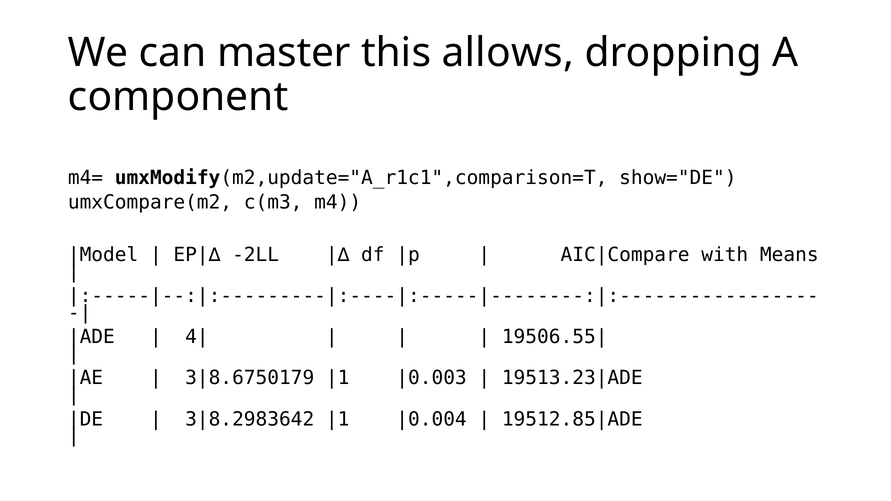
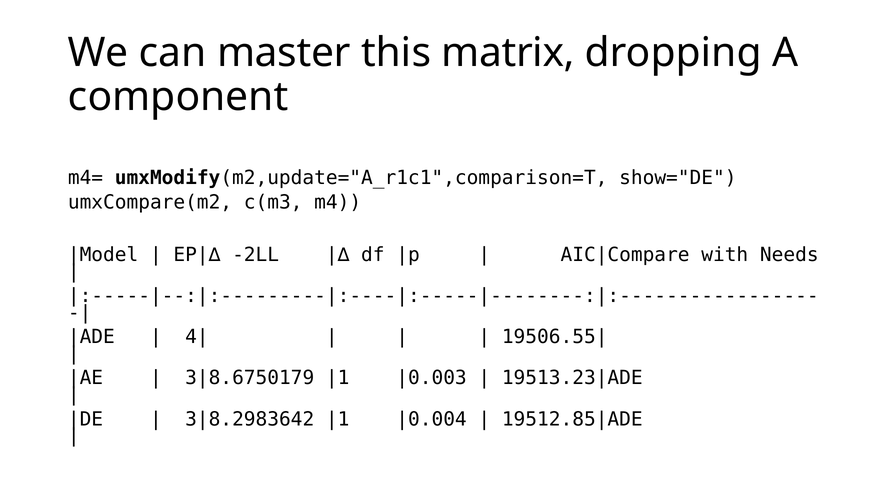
allows: allows -> matrix (508, 53)
Means: Means -> Needs (789, 255)
